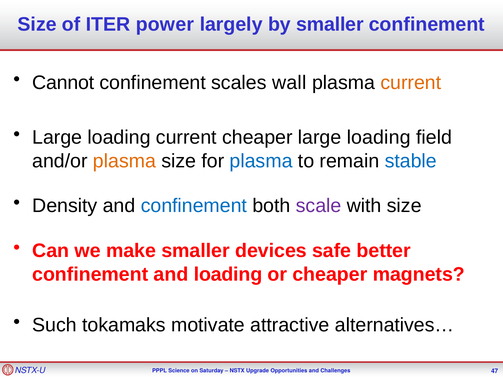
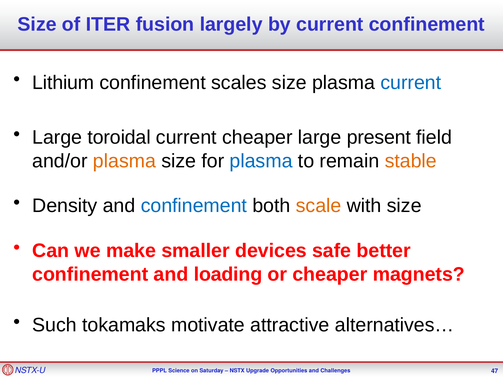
power: power -> fusion (165, 24)
by smaller: smaller -> current (330, 24)
Cannot: Cannot -> Lithium (63, 83)
scales wall: wall -> size (289, 83)
current colour: orange -> blue (411, 83)
loading: loading -> toroidal (119, 138)
loading: loading -> present (379, 138)
stable colour: blue -> orange (411, 161)
scale colour: purple -> orange (319, 206)
